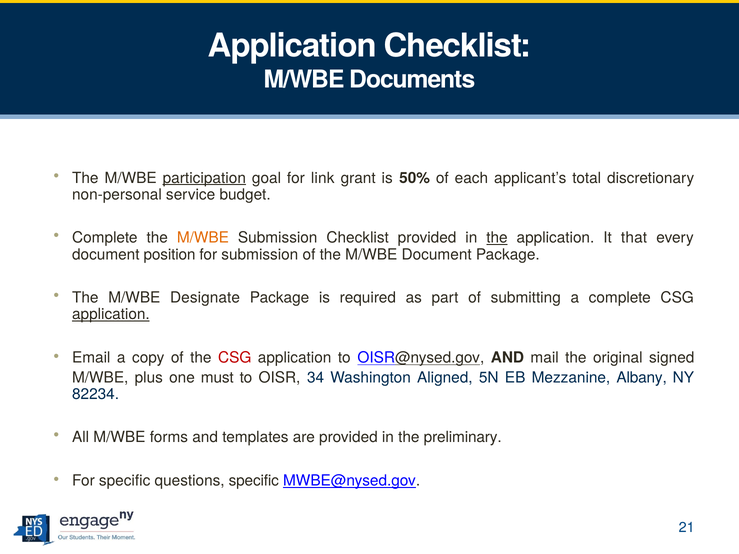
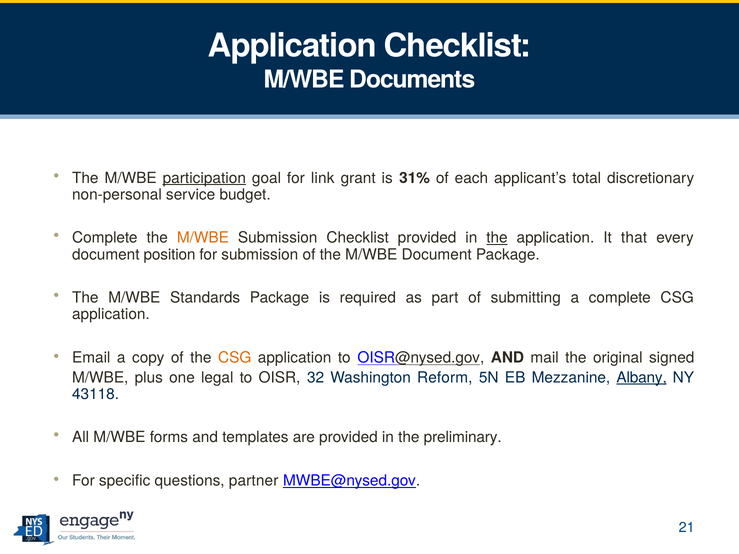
50%: 50% -> 31% (415, 178)
Designate: Designate -> Standards (205, 298)
application underline: present -> none (111, 314)
CSG colour: red -> orange (235, 358)
must: must -> legal (217, 378)
34: 34 -> 32 (316, 378)
Aligned: Aligned -> Reform (445, 378)
Albany underline: none -> present (642, 378)
82234: 82234 -> 43118 (96, 394)
questions specific: specific -> partner (254, 481)
